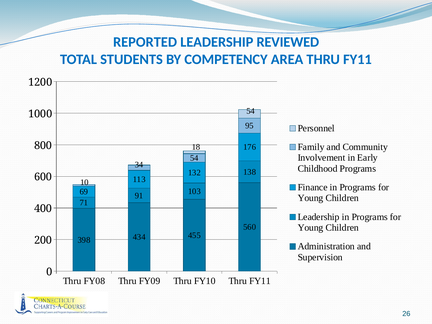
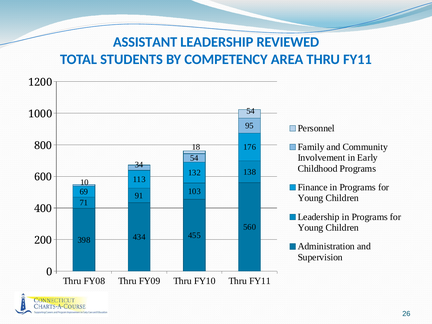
REPORTED: REPORTED -> ASSISTANT (145, 42)
